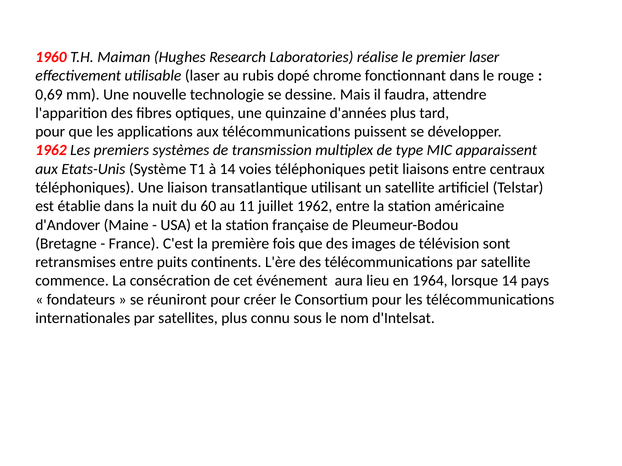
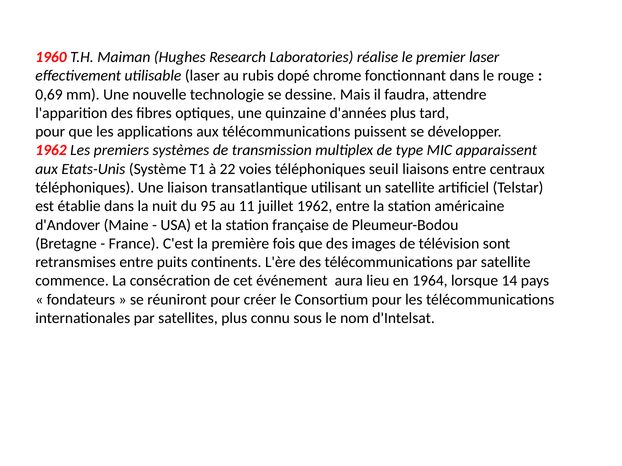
à 14: 14 -> 22 (228, 169)
petit: petit -> seuil (384, 169)
60: 60 -> 95 (208, 206)
